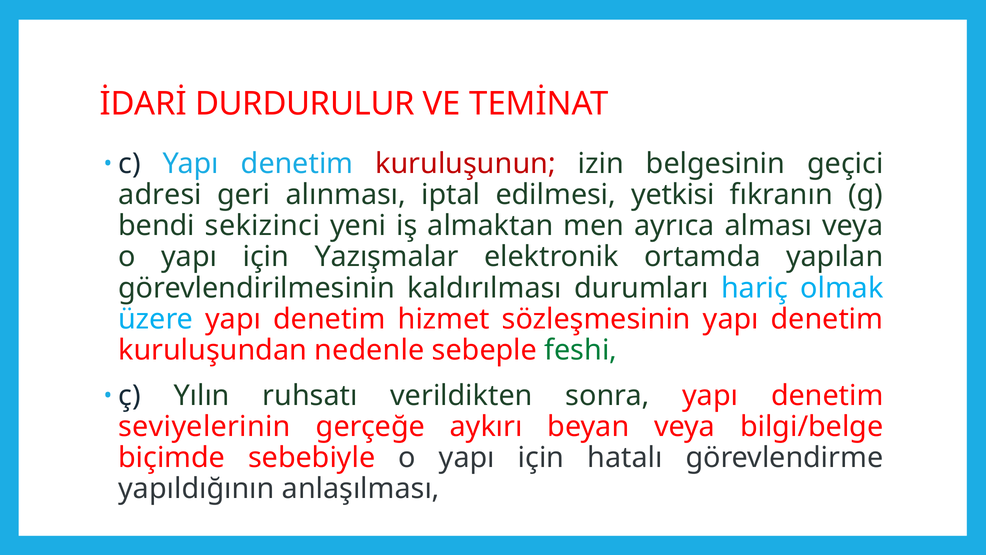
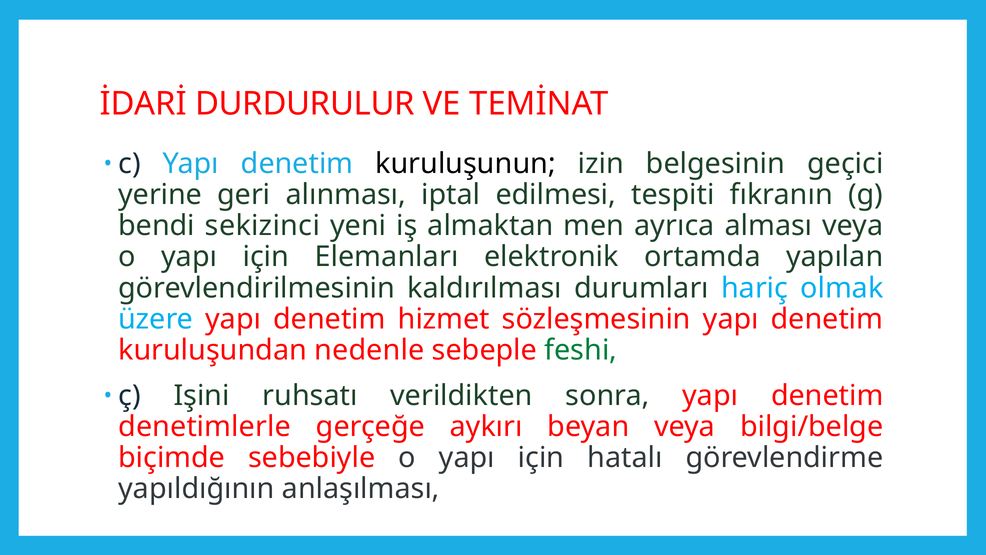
kuruluşunun colour: red -> black (466, 164)
adresi: adresi -> yerine (160, 195)
yetkisi: yetkisi -> tespiti (673, 195)
Yazışmalar: Yazışmalar -> Elemanları (387, 257)
Yılın: Yılın -> Işini (202, 395)
seviyelerinin: seviyelerinin -> denetimlerle (205, 426)
